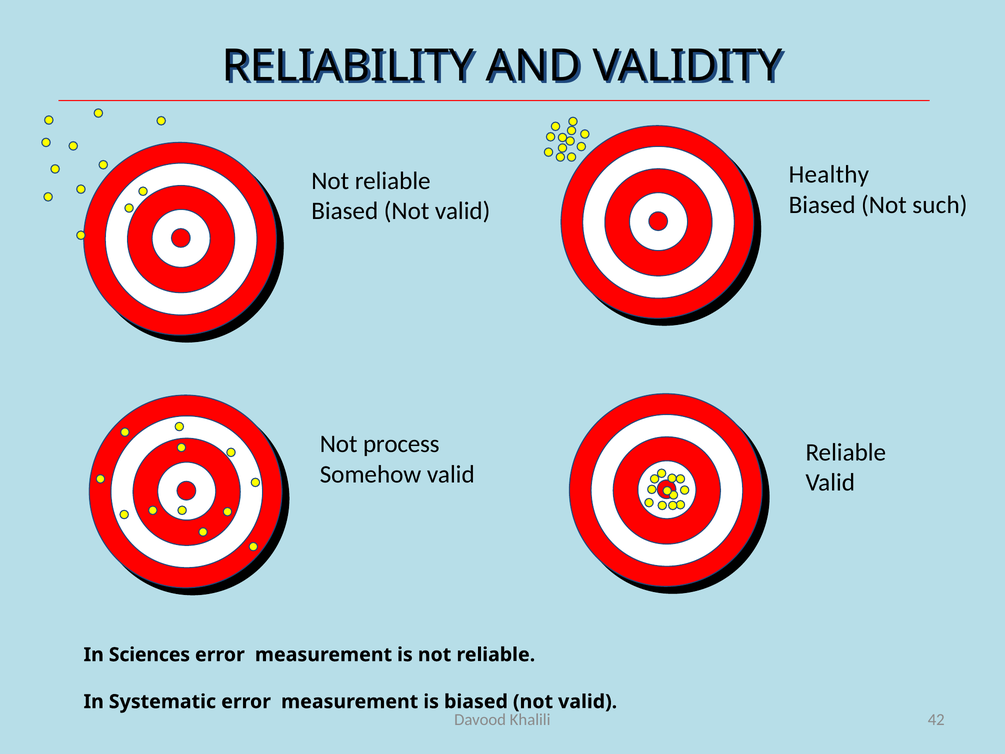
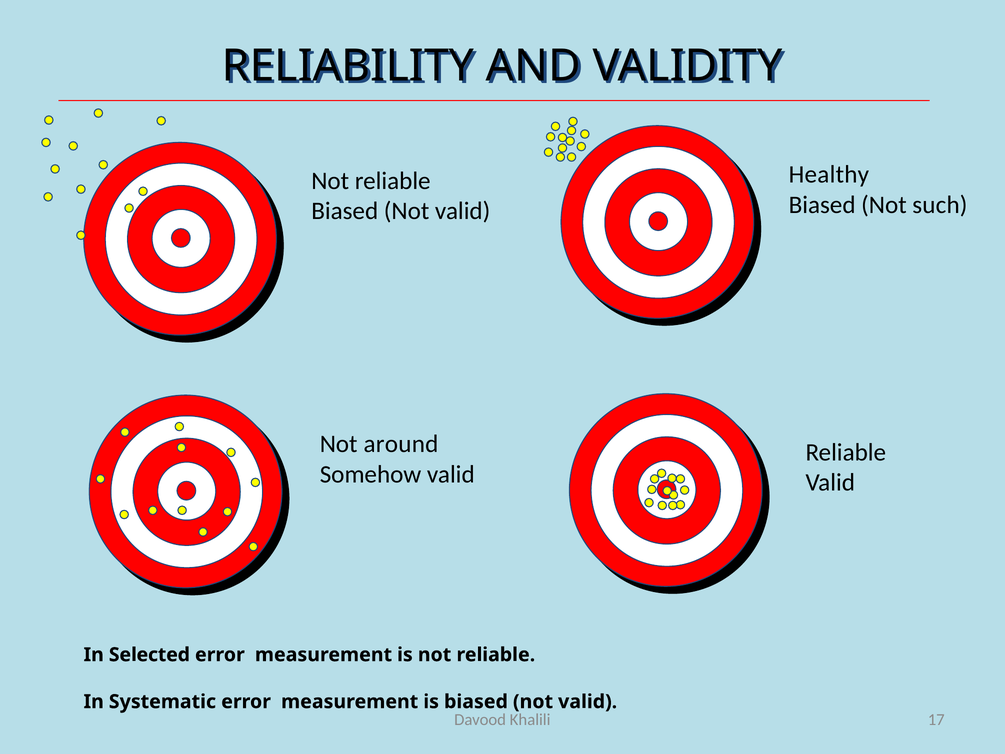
process: process -> around (401, 444)
Sciences: Sciences -> Selected (149, 655)
42: 42 -> 17 (936, 720)
